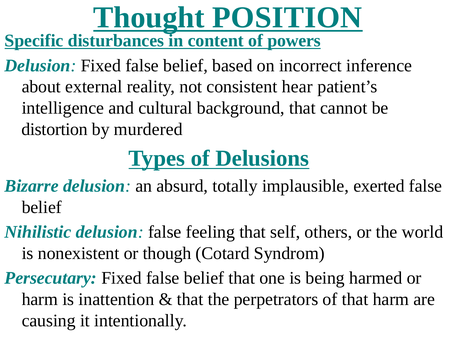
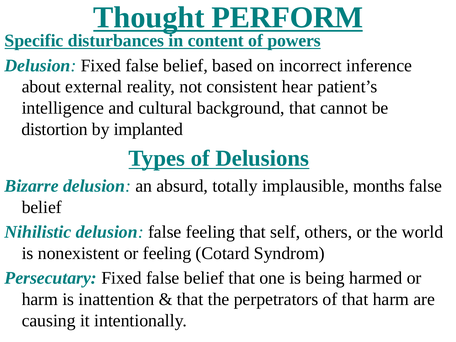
POSITION: POSITION -> PERFORM (287, 17)
murdered: murdered -> implanted (148, 129)
exerted: exerted -> months (379, 186)
or though: though -> feeling (167, 253)
